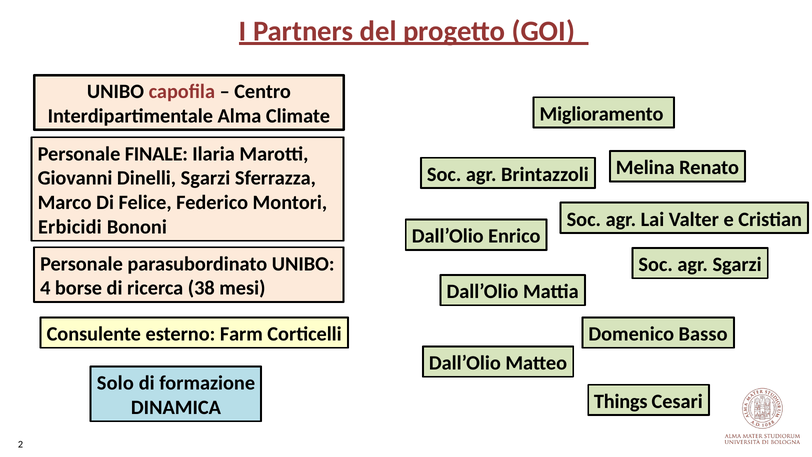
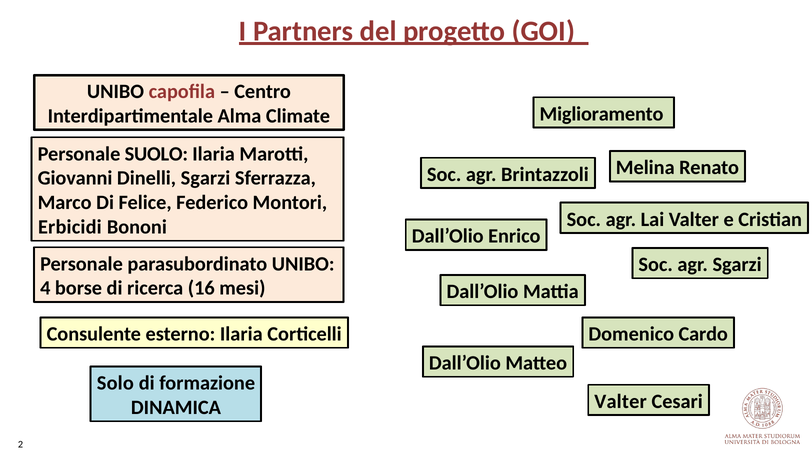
FINALE: FINALE -> SUOLO (156, 154)
38: 38 -> 16 (201, 288)
esterno Farm: Farm -> Ilaria (241, 334)
Basso: Basso -> Cardo (703, 334)
Things: Things -> Valter (621, 401)
